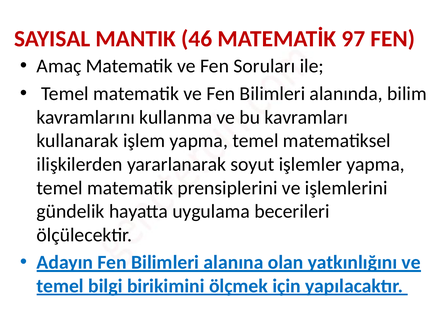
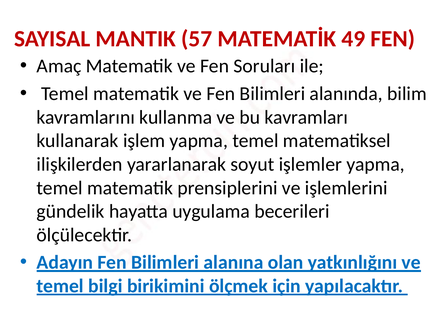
46: 46 -> 57 (197, 39)
97: 97 -> 49 (353, 39)
